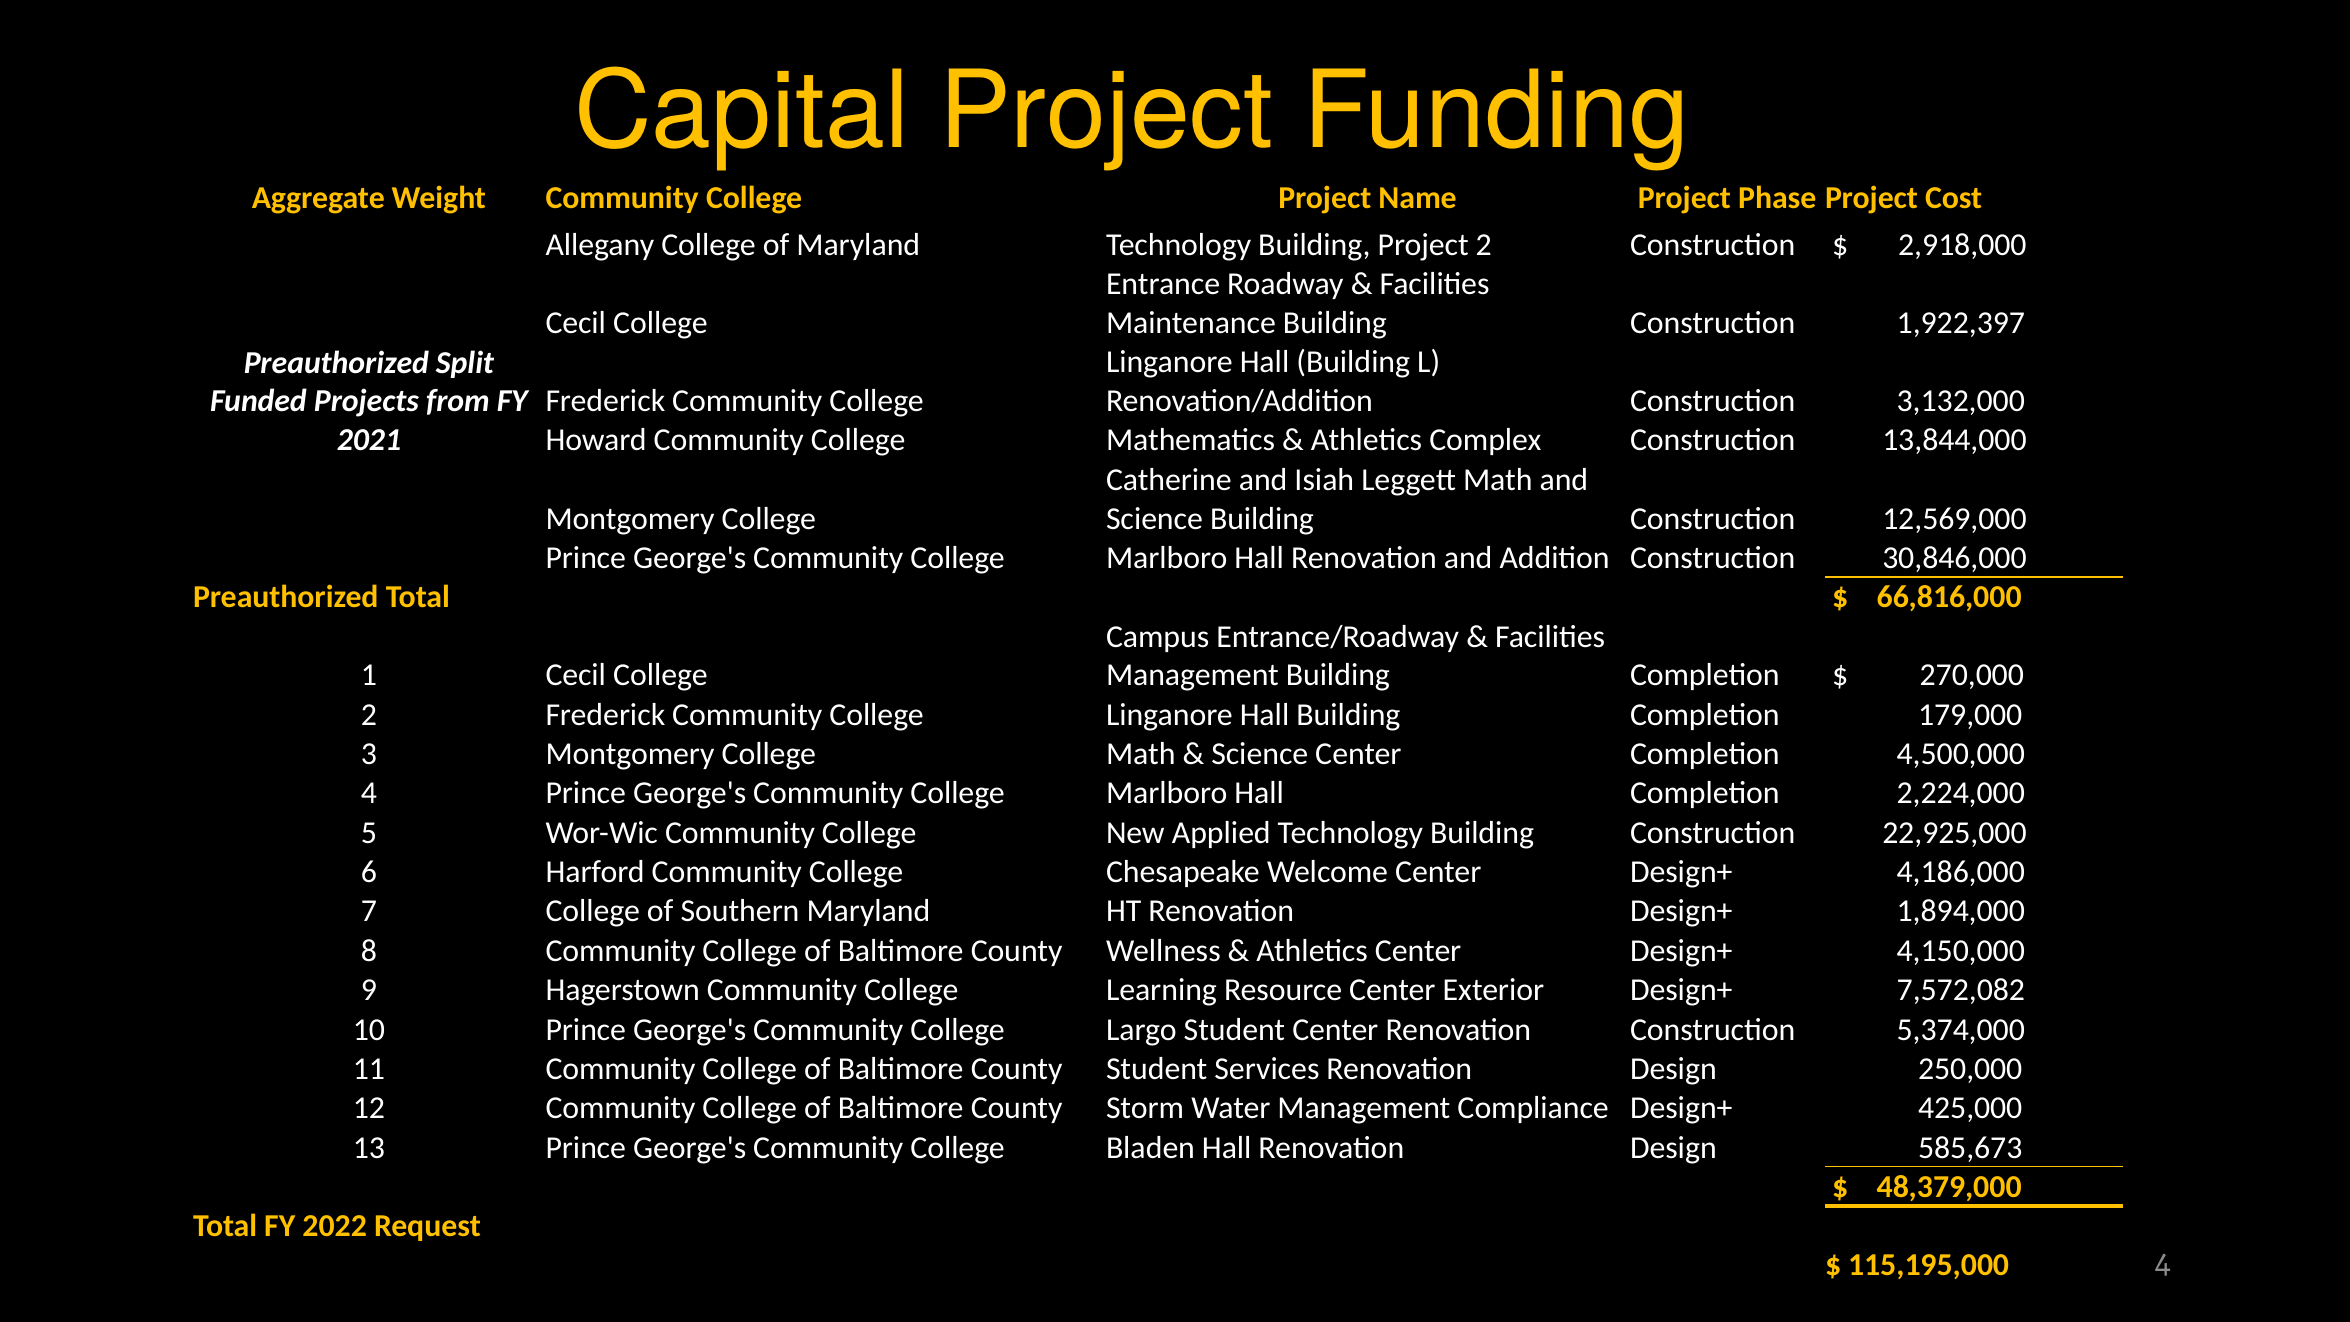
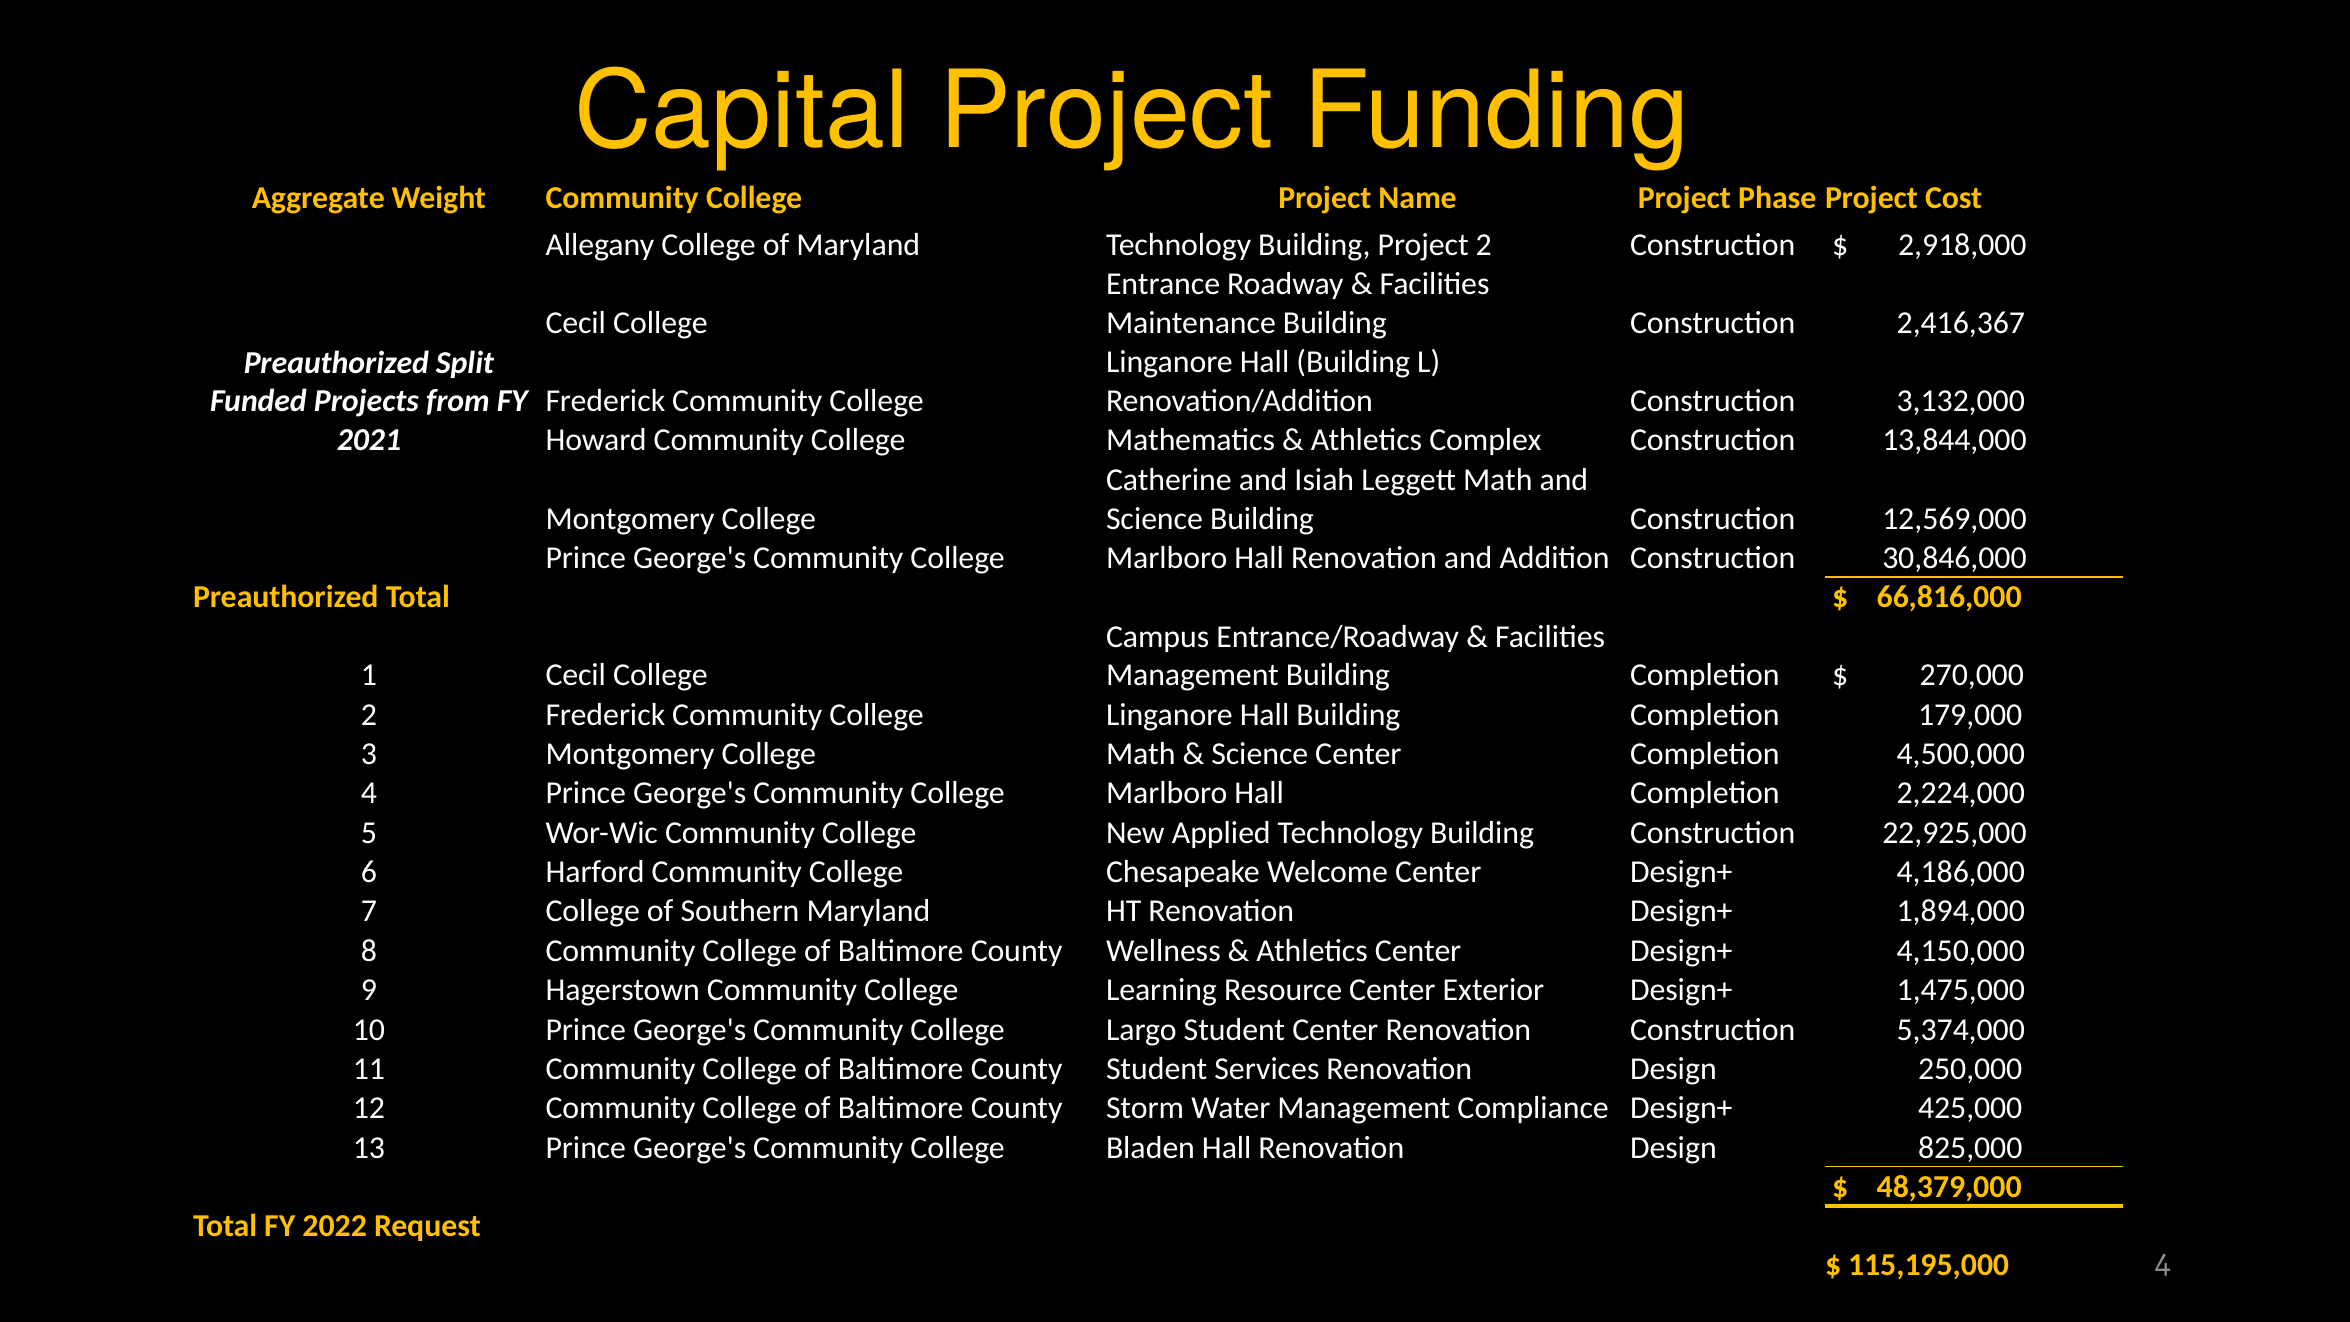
1,922,397: 1,922,397 -> 2,416,367 (1961, 323)
7,572,082: 7,572,082 -> 1,475,000 (1961, 990)
585,673: 585,673 -> 825,000 (1970, 1147)
